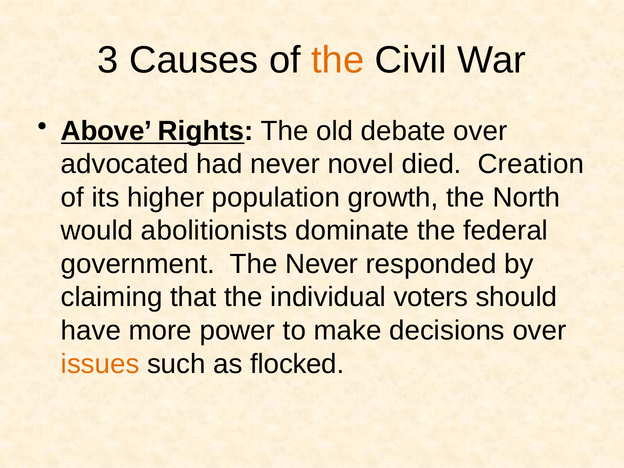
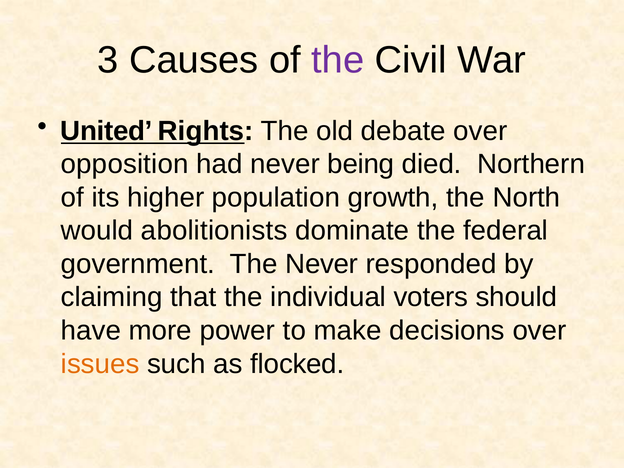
the colour: orange -> purple (338, 60)
Above: Above -> United (106, 131)
advocated: advocated -> opposition (125, 164)
novel: novel -> being (361, 164)
Creation: Creation -> Northern (531, 164)
